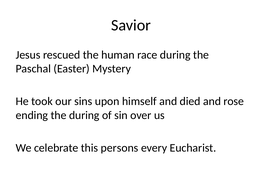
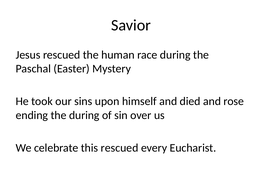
this persons: persons -> rescued (120, 148)
